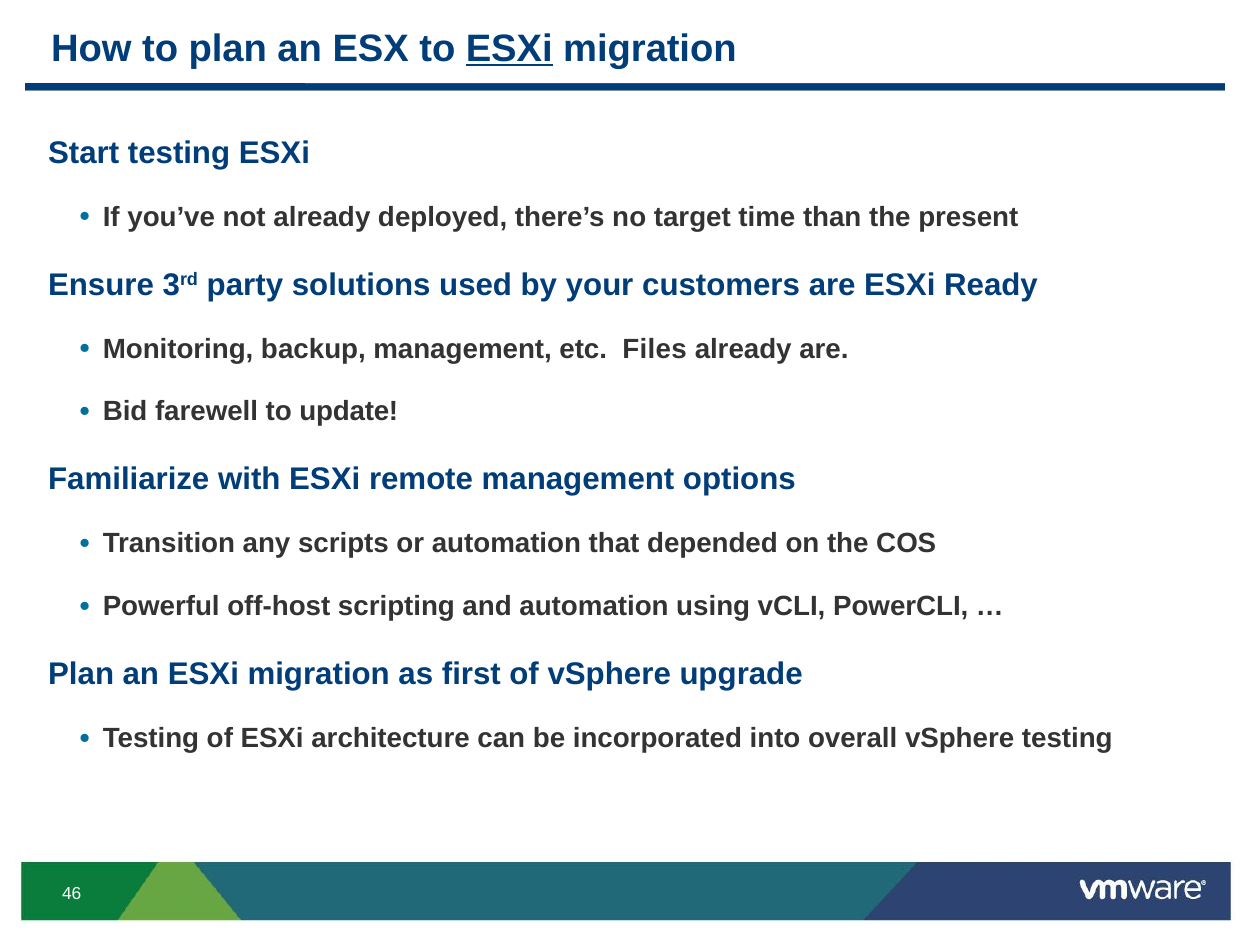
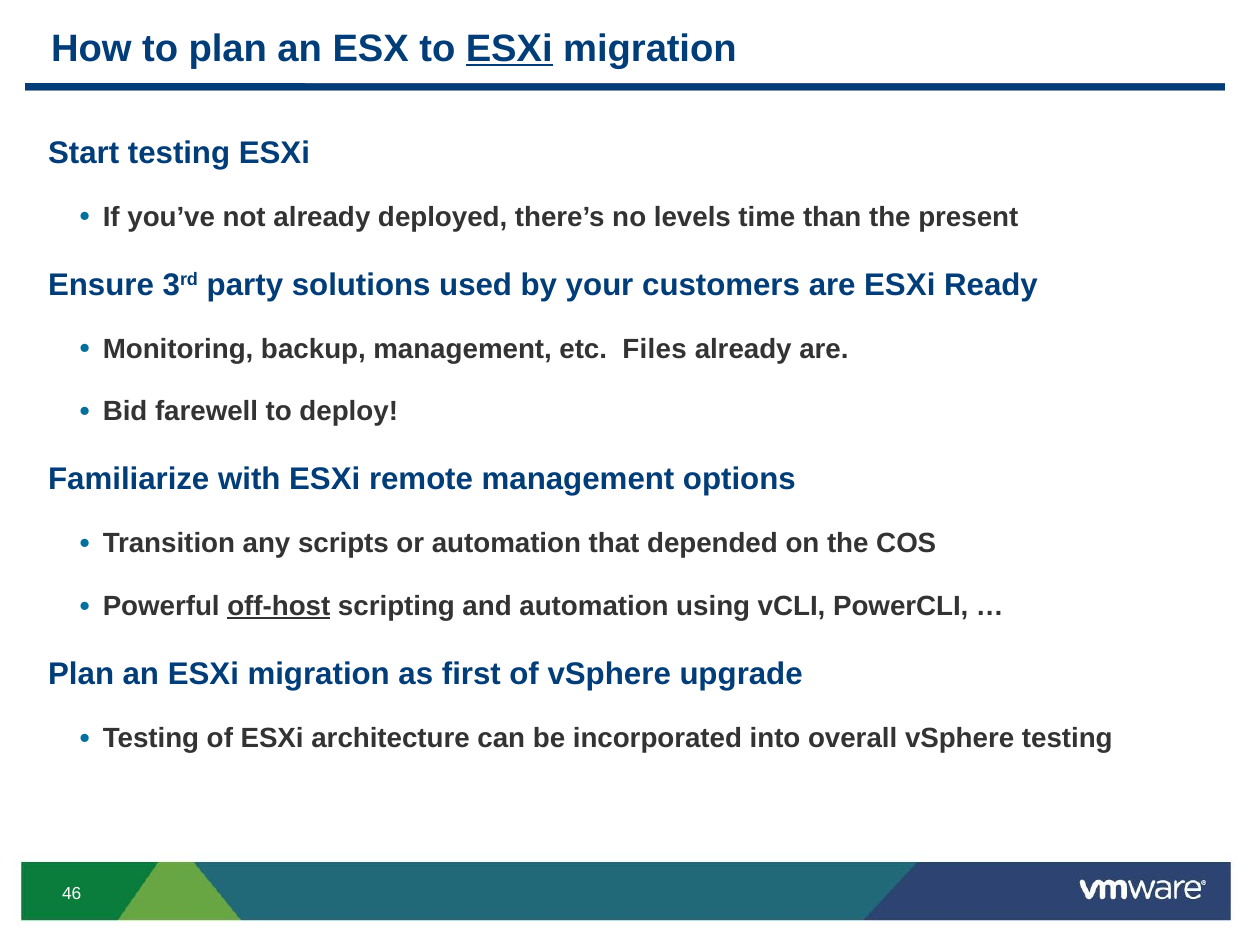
target: target -> levels (692, 217)
update: update -> deploy (349, 412)
off-host underline: none -> present (279, 606)
